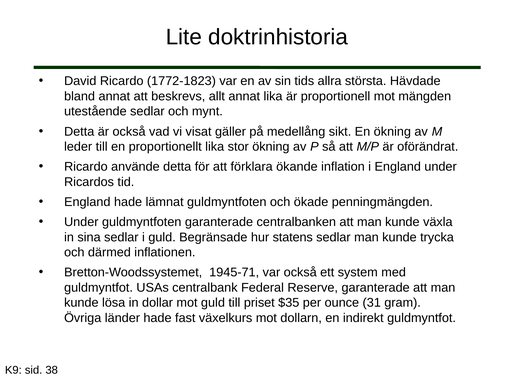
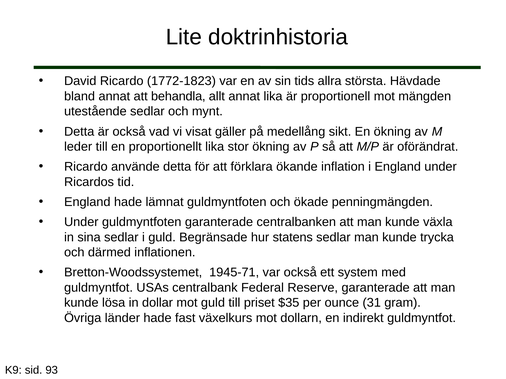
beskrevs: beskrevs -> behandla (178, 96)
38: 38 -> 93 (52, 371)
